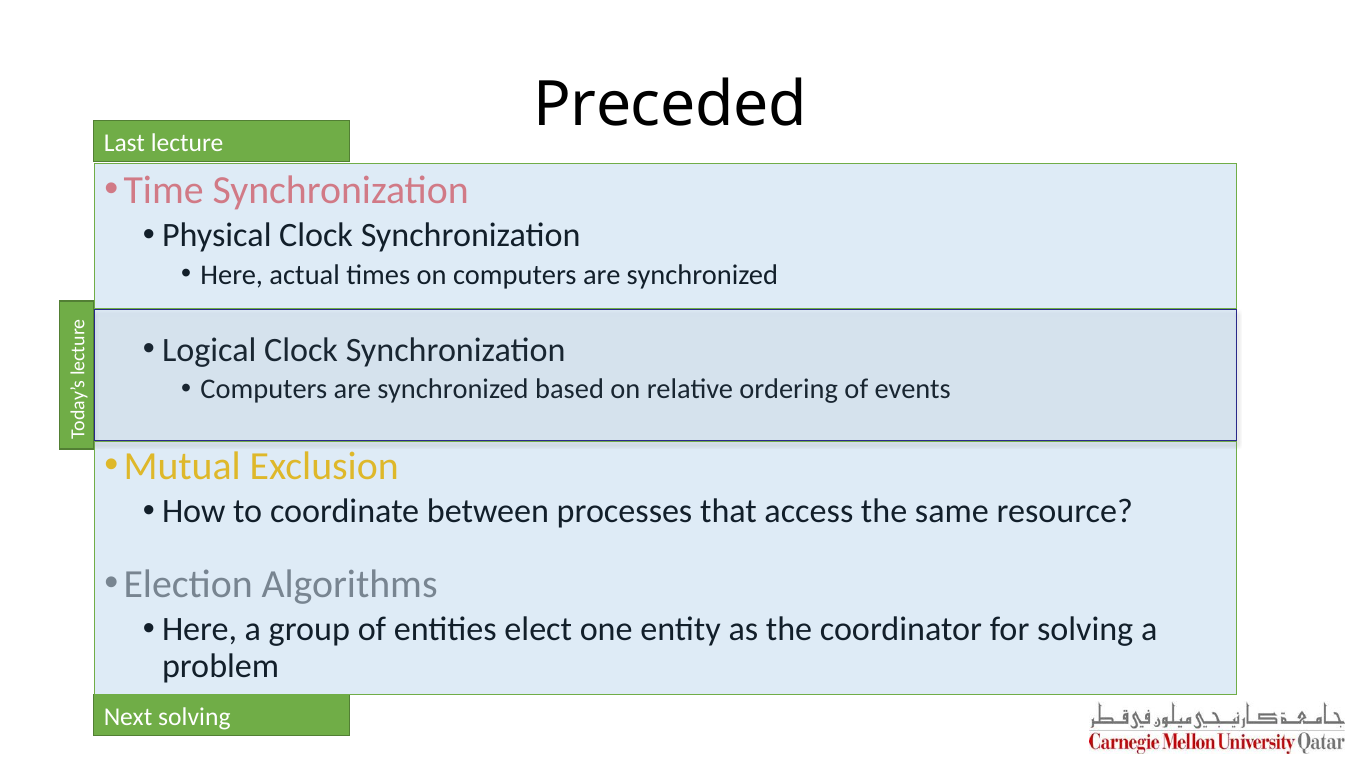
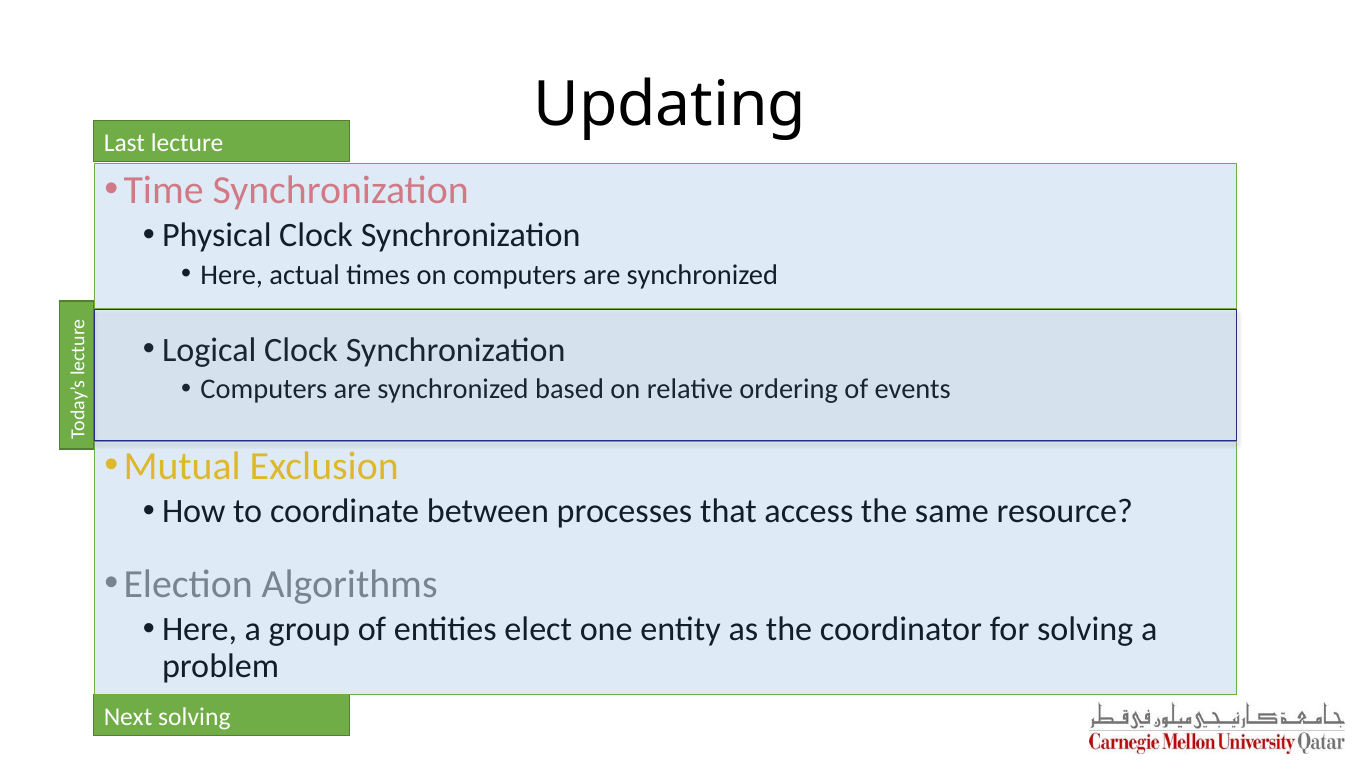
Preceded: Preceded -> Updating (670, 105)
